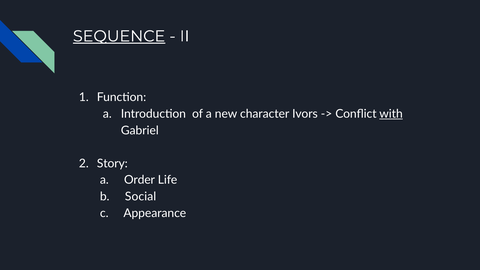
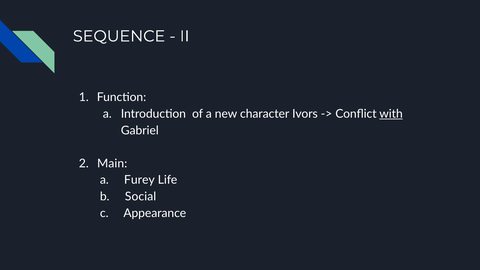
SEQUENCE underline: present -> none (119, 36)
Story: Story -> Main (112, 163)
Order: Order -> Furey (139, 180)
